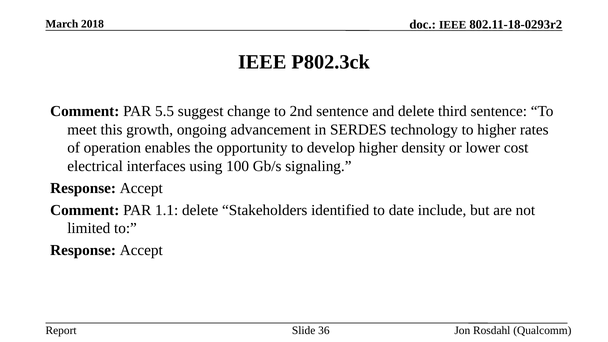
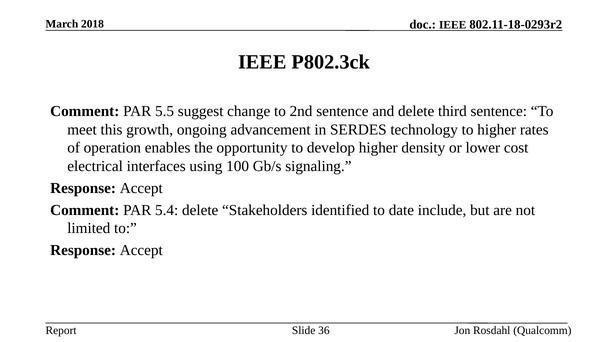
1.1: 1.1 -> 5.4 (167, 210)
